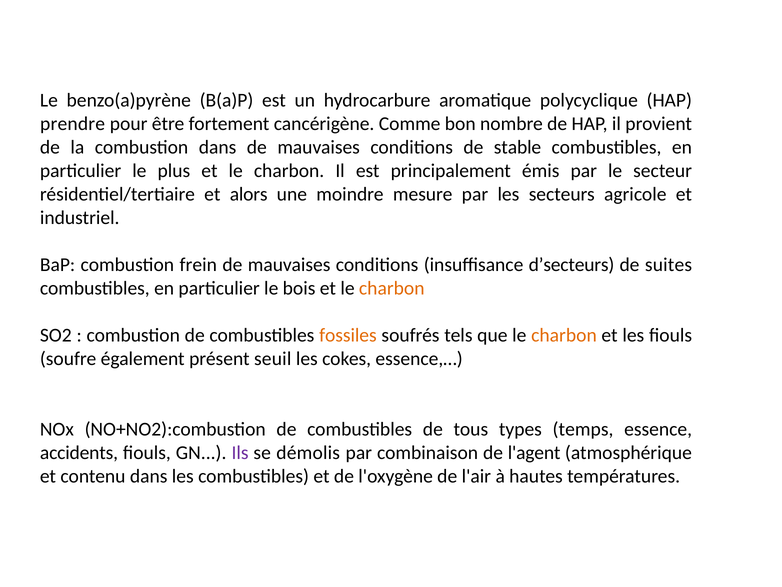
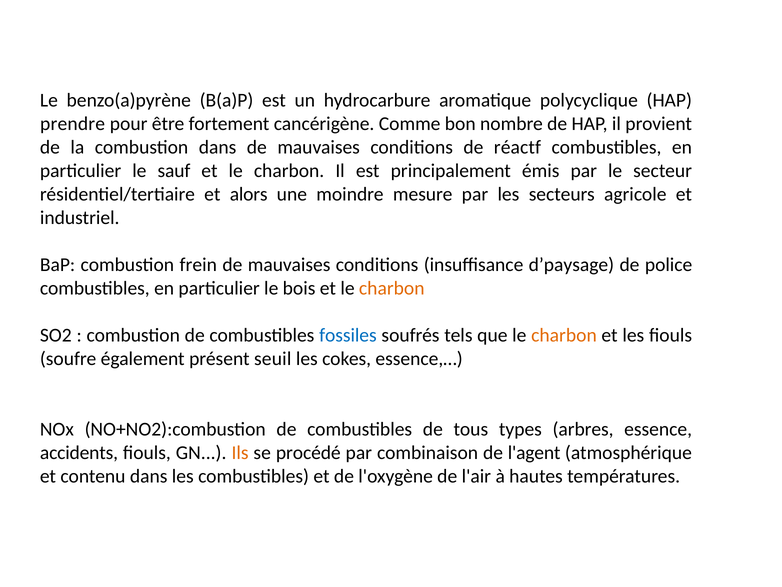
stable: stable -> réactf (517, 147)
plus: plus -> sauf (174, 171)
d’secteurs: d’secteurs -> d’paysage (571, 265)
suites: suites -> police (669, 265)
fossiles colour: orange -> blue (348, 335)
temps: temps -> arbres (583, 429)
Ils colour: purple -> orange (240, 452)
démolis: démolis -> procédé (308, 452)
